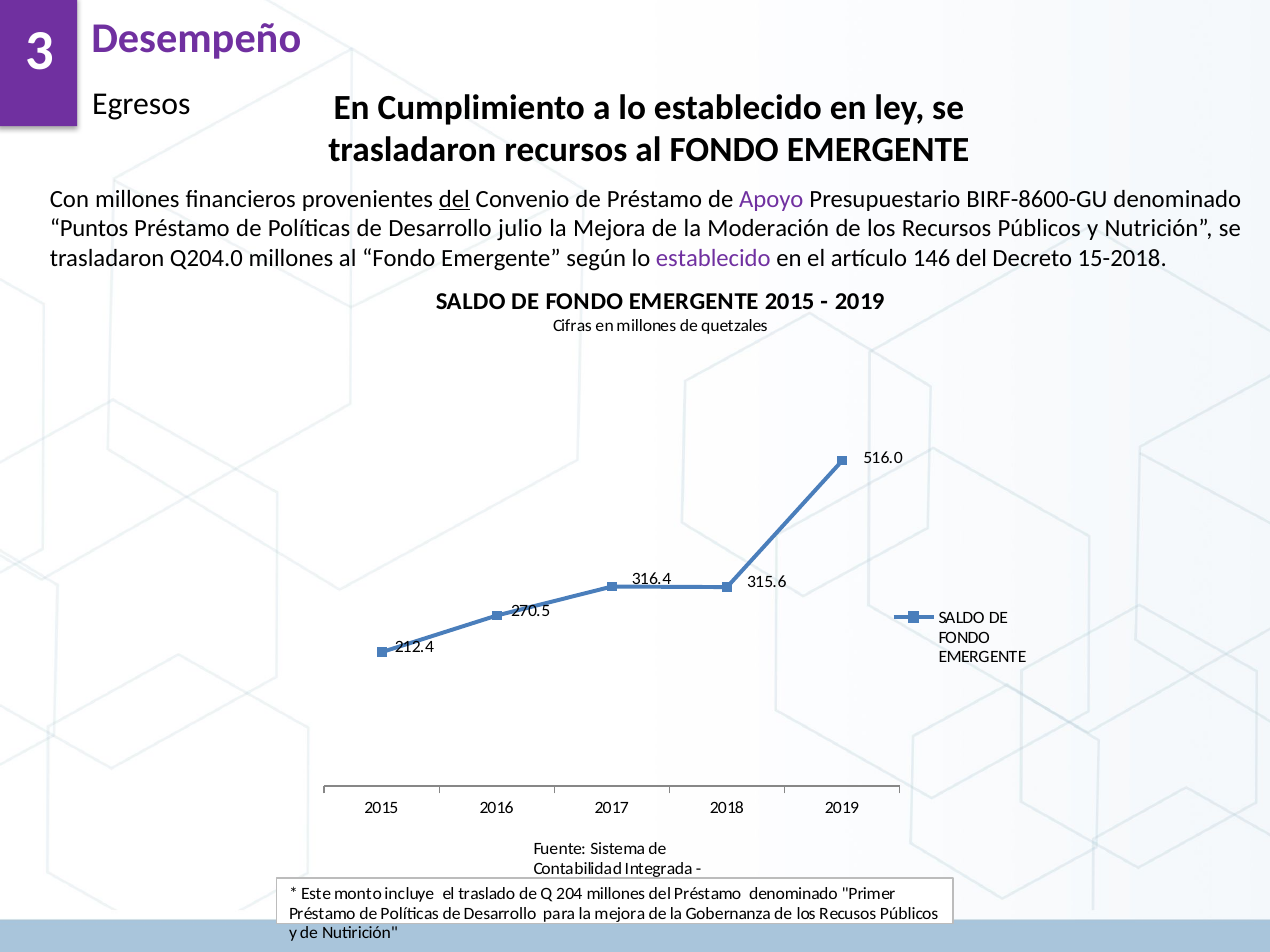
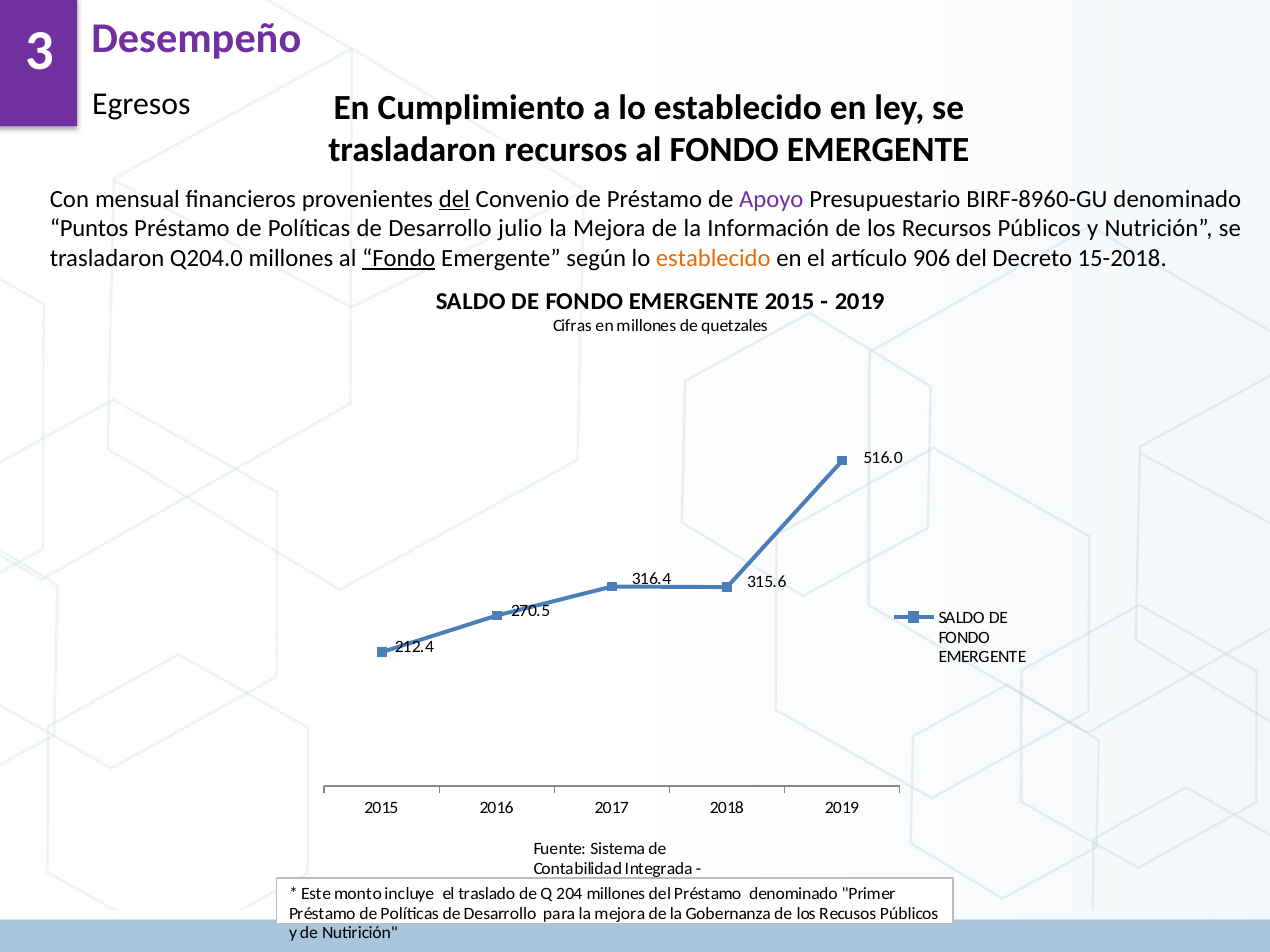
Con millones: millones -> mensual (137, 199)
BIRF-8600-GU: BIRF-8600-GU -> BIRF-8960-GU (1037, 199)
Moderación: Moderación -> Información (768, 229)
Fondo underline: none -> present (399, 258)
establecido colour: purple -> orange (713, 258)
146: 146 -> 906 (932, 258)
